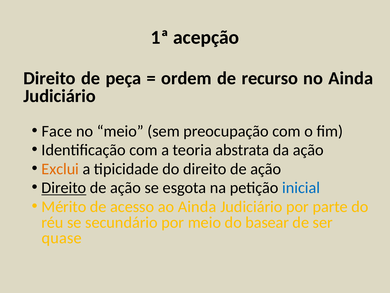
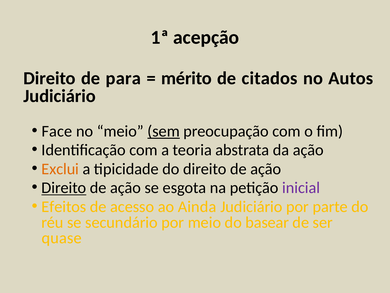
peça: peça -> para (123, 78)
ordem: ordem -> mérito (187, 78)
recurso: recurso -> citados (270, 78)
no Ainda: Ainda -> Autos (351, 78)
sem underline: none -> present (164, 131)
inicial colour: blue -> purple (301, 188)
Mérito: Mérito -> Efeitos (64, 206)
